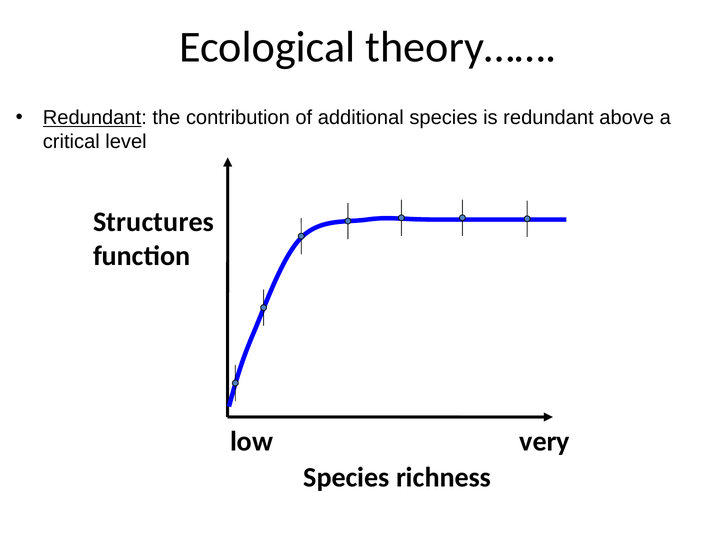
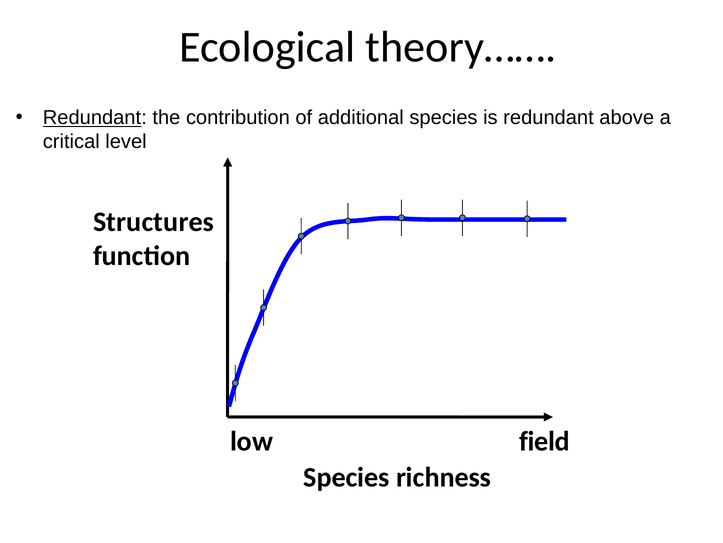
very: very -> field (545, 441)
